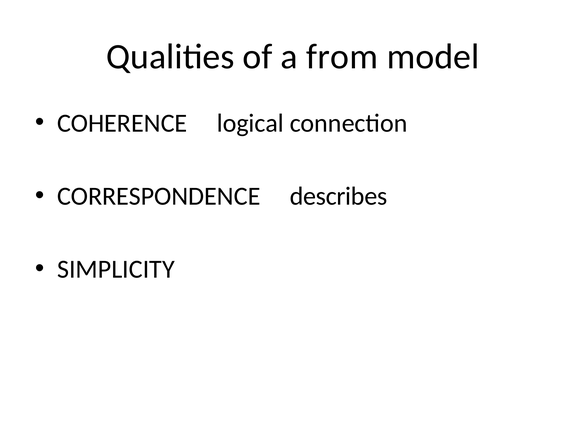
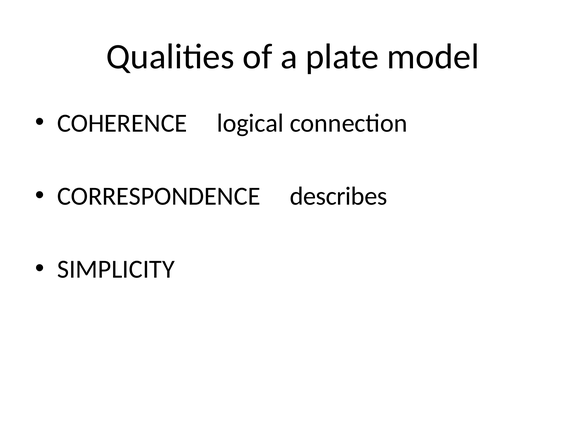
from: from -> plate (342, 57)
